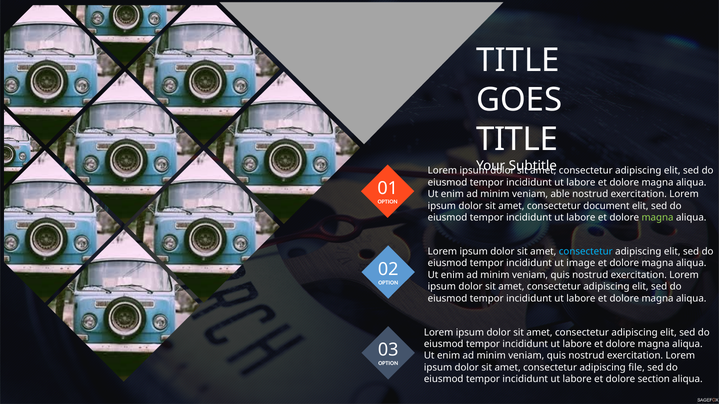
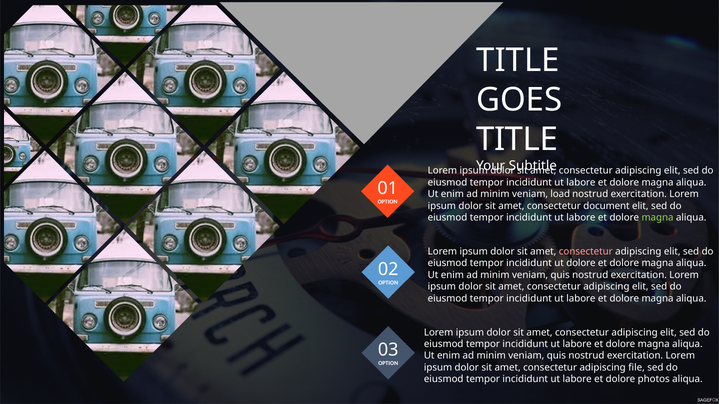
able: able -> load (560, 194)
consectetur colour: light blue -> pink (586, 252)
ut image: image -> dolore (581, 264)
section: section -> photos (654, 380)
